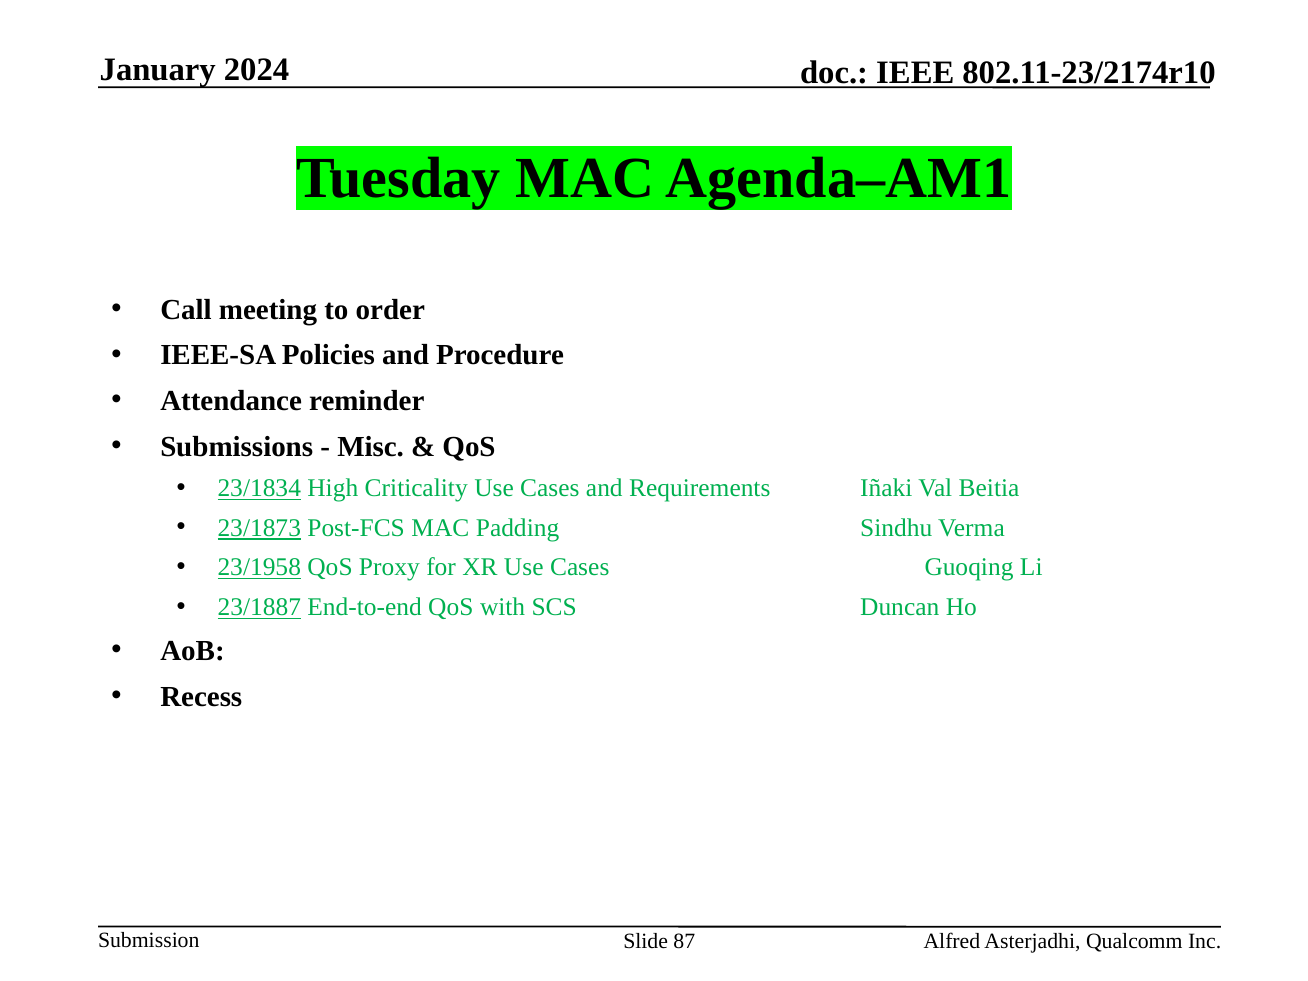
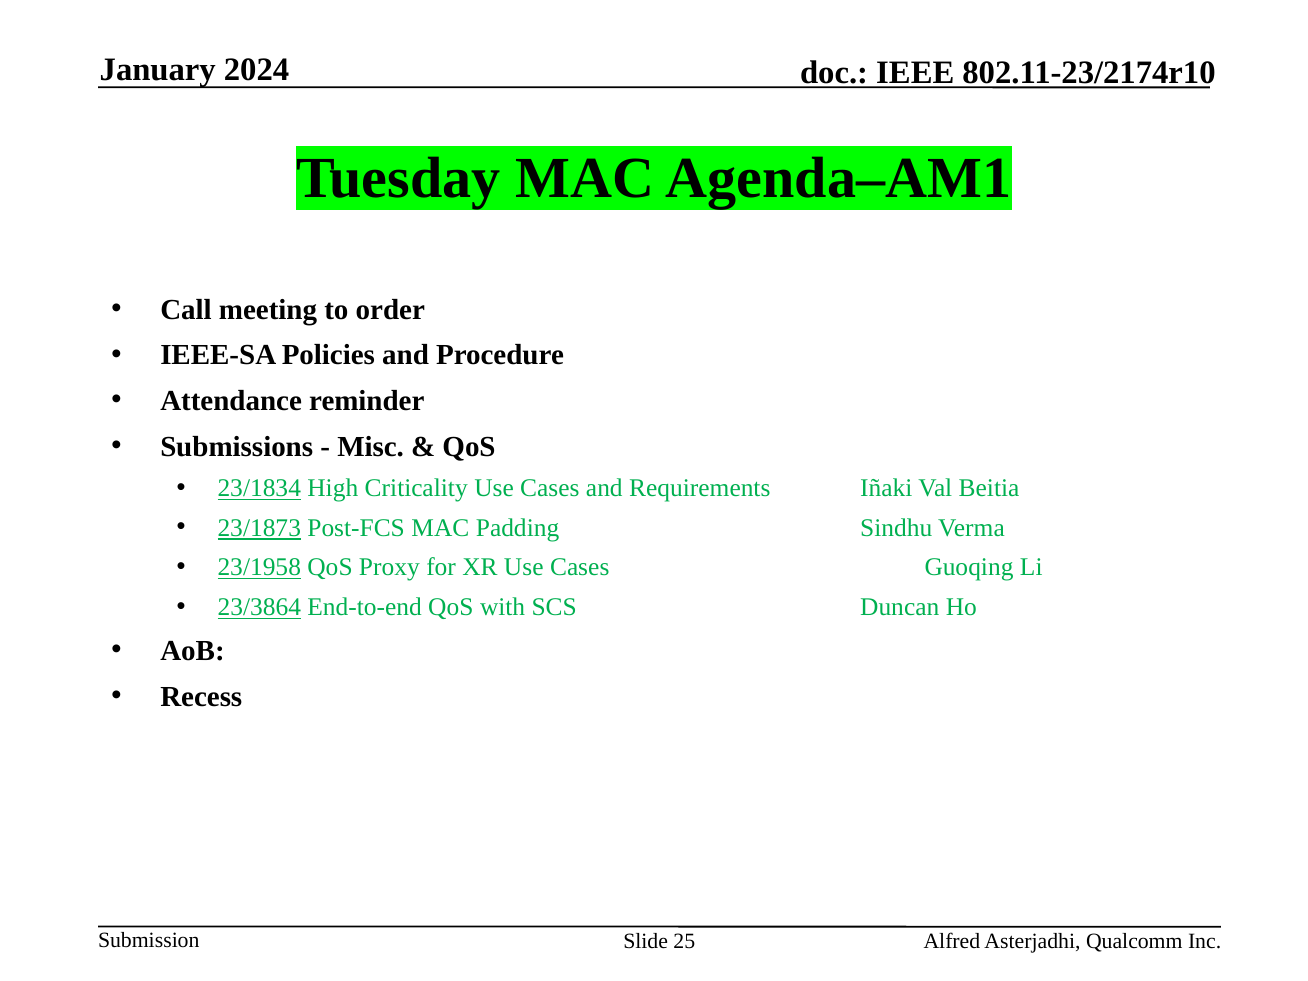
23/1887: 23/1887 -> 23/3864 (259, 607)
87: 87 -> 25 (684, 941)
